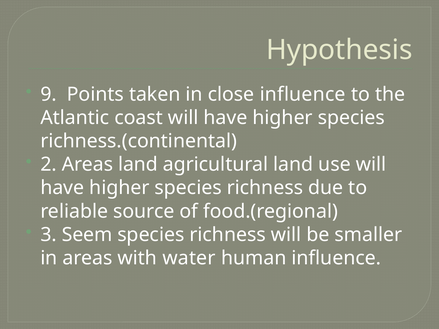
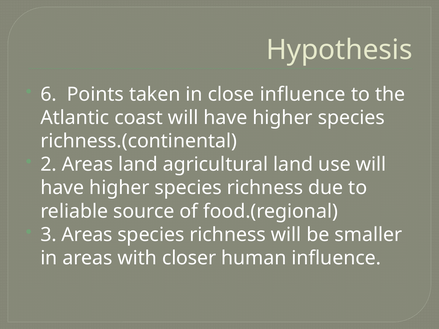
9: 9 -> 6 (49, 94)
3 Seem: Seem -> Areas (87, 235)
water: water -> closer (189, 258)
